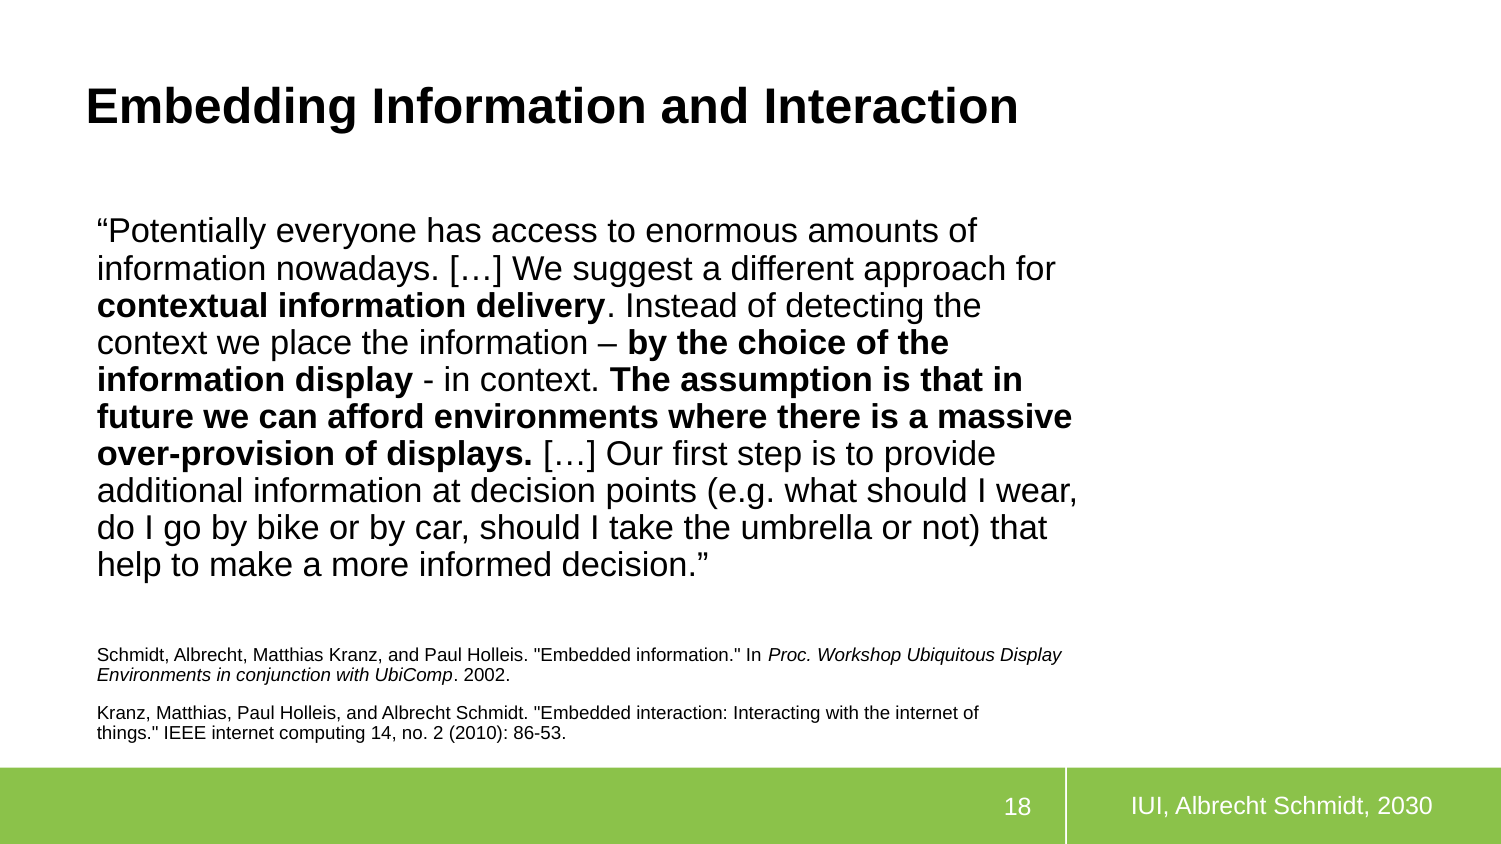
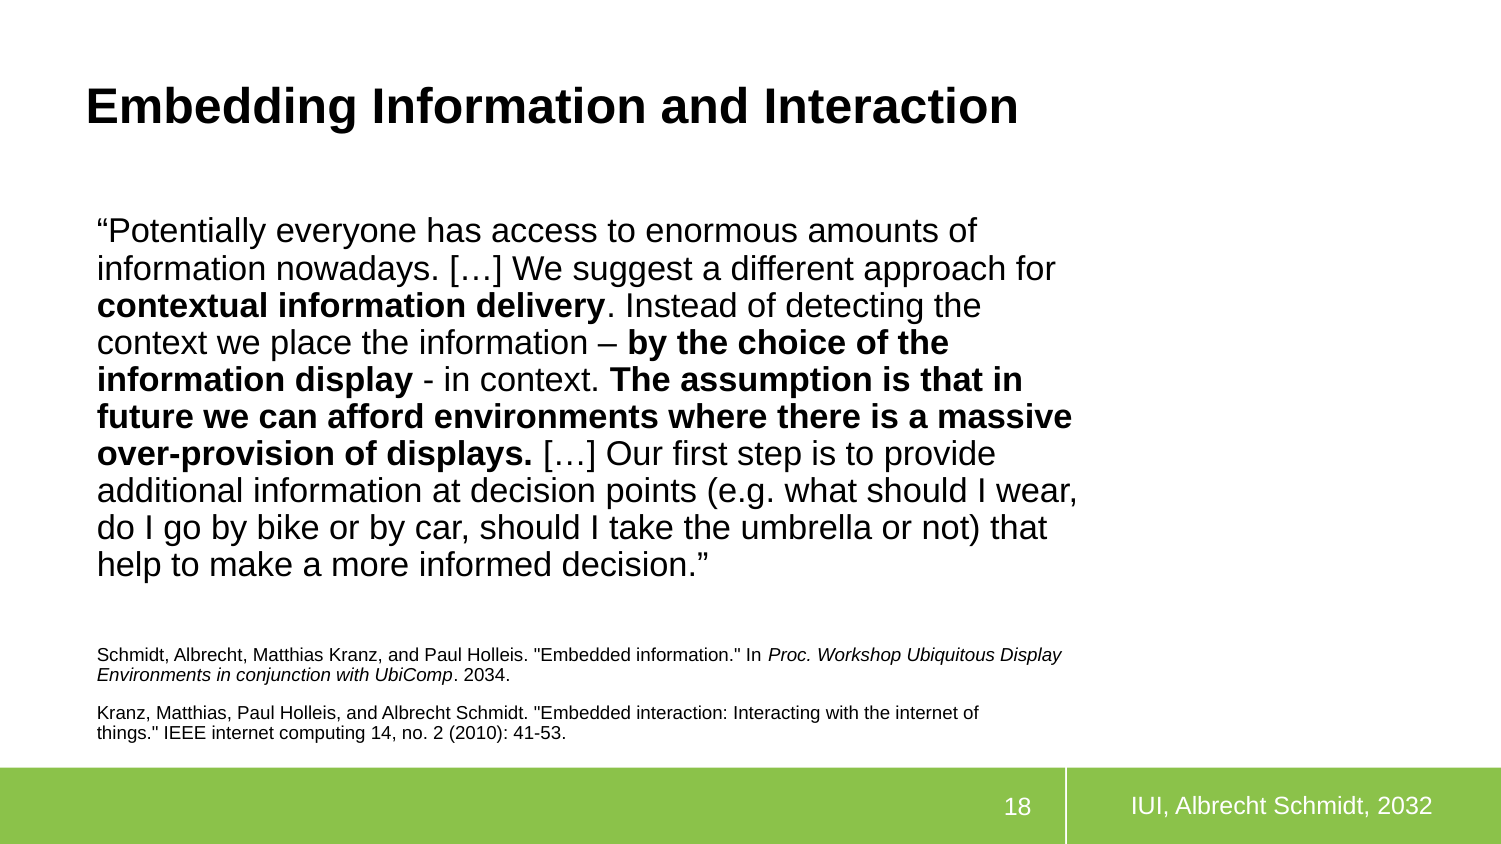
2002: 2002 -> 2034 (487, 676)
86-53: 86-53 -> 41-53 (540, 734)
2030: 2030 -> 2032 (1405, 806)
